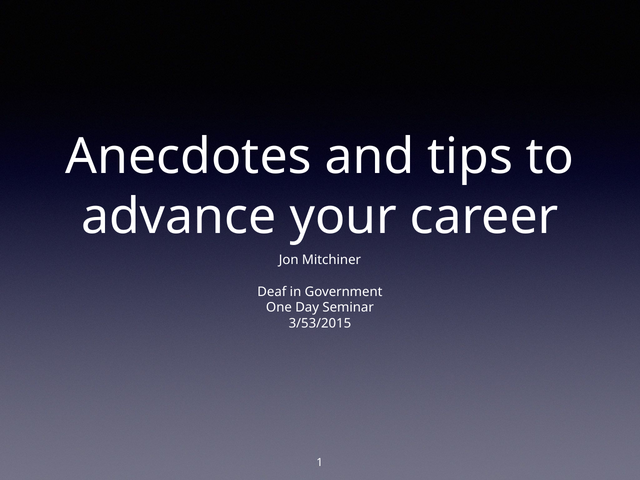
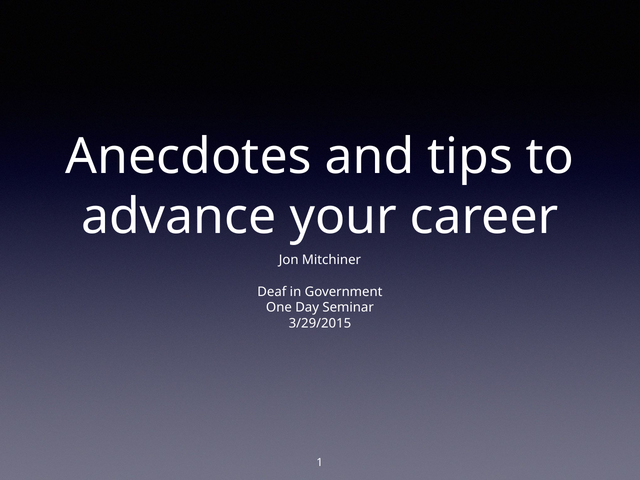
3/53/2015: 3/53/2015 -> 3/29/2015 (320, 323)
